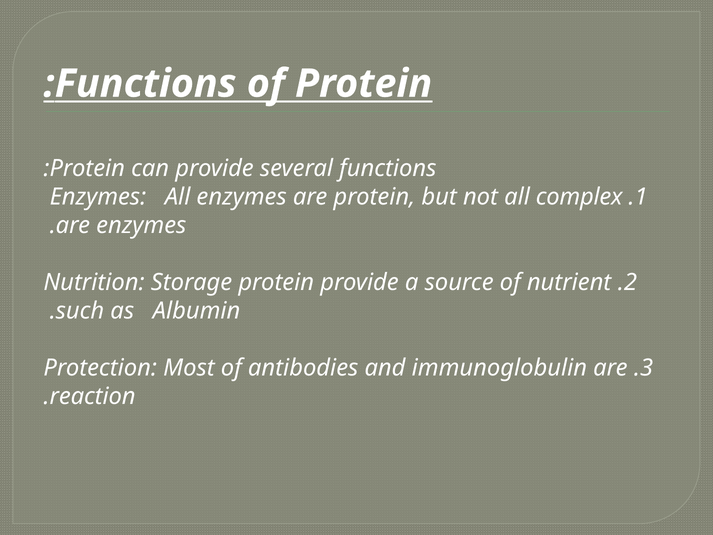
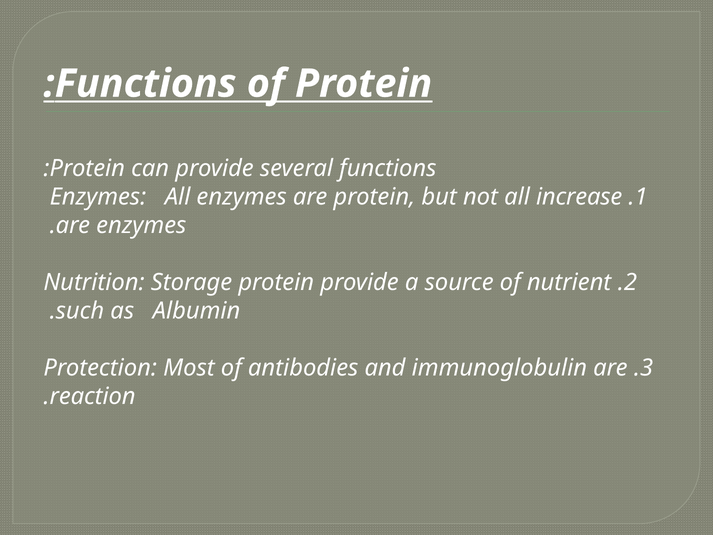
complex: complex -> increase (579, 197)
